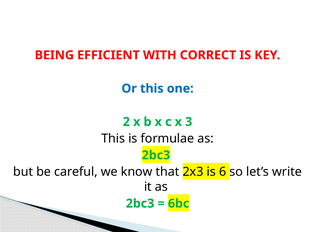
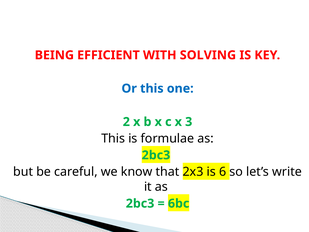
CORRECT: CORRECT -> SOLVING (208, 55)
